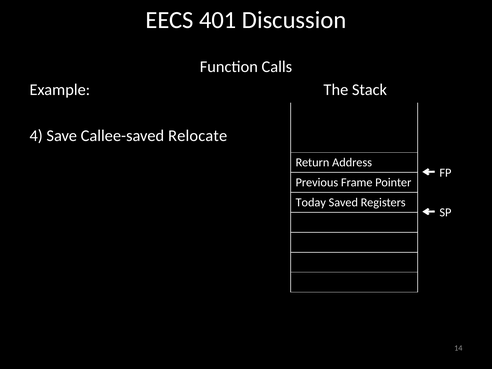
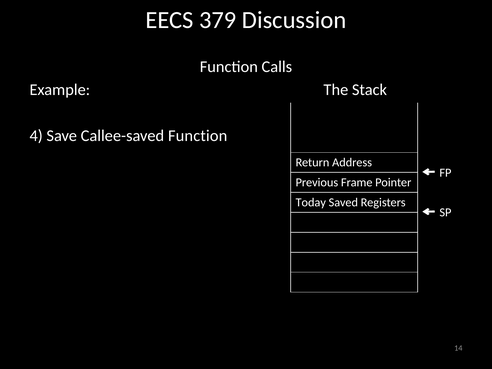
401: 401 -> 379 (218, 20)
Callee-saved Relocate: Relocate -> Function (198, 136)
